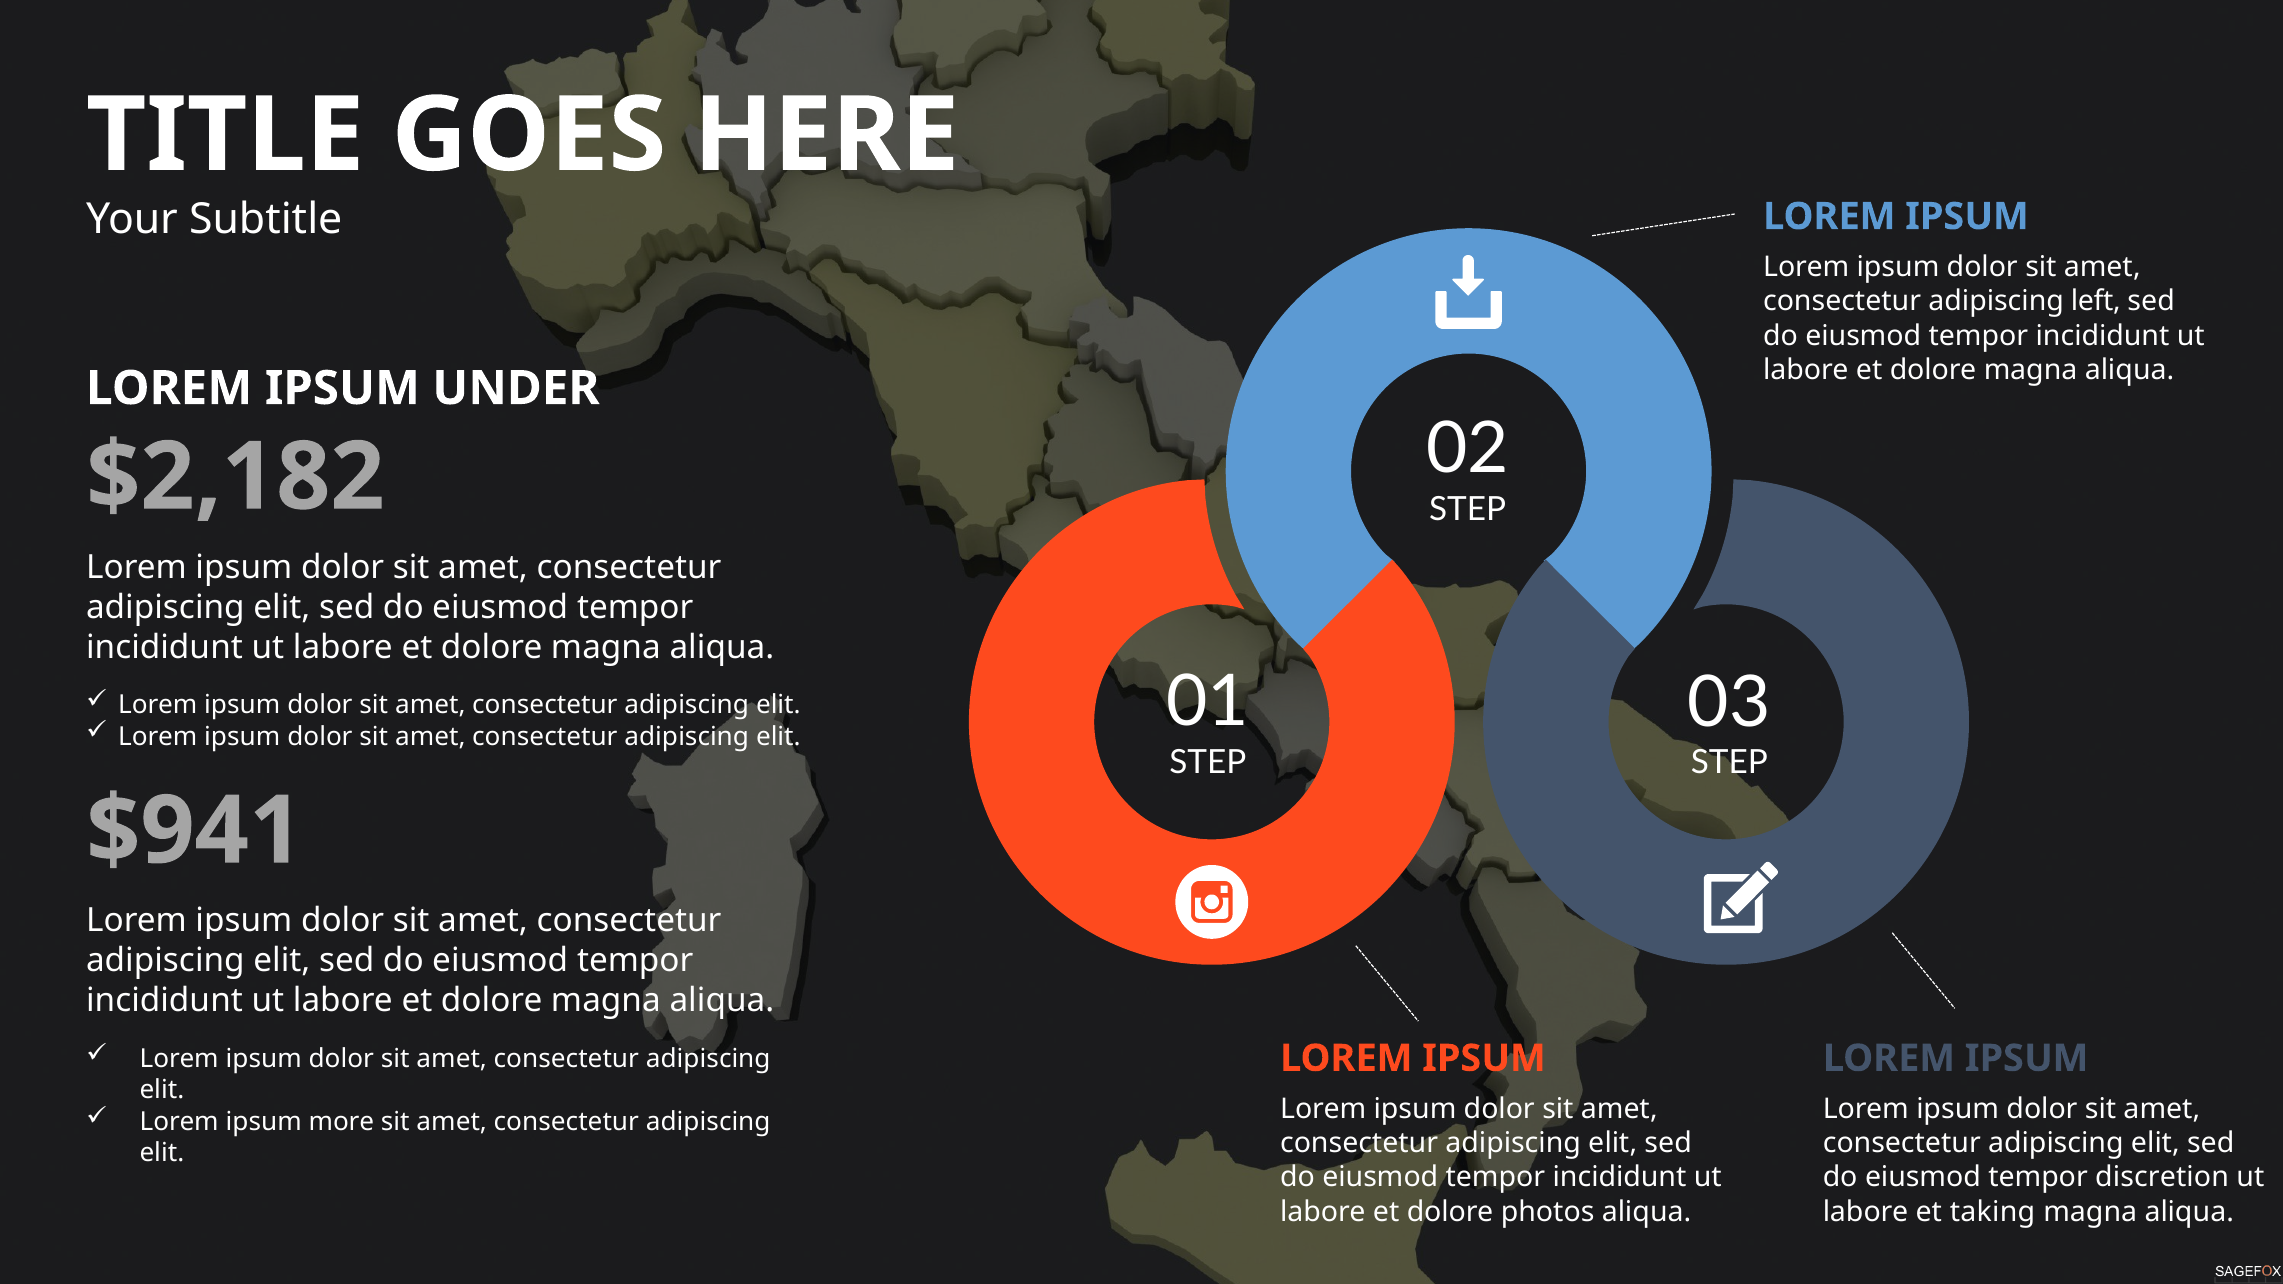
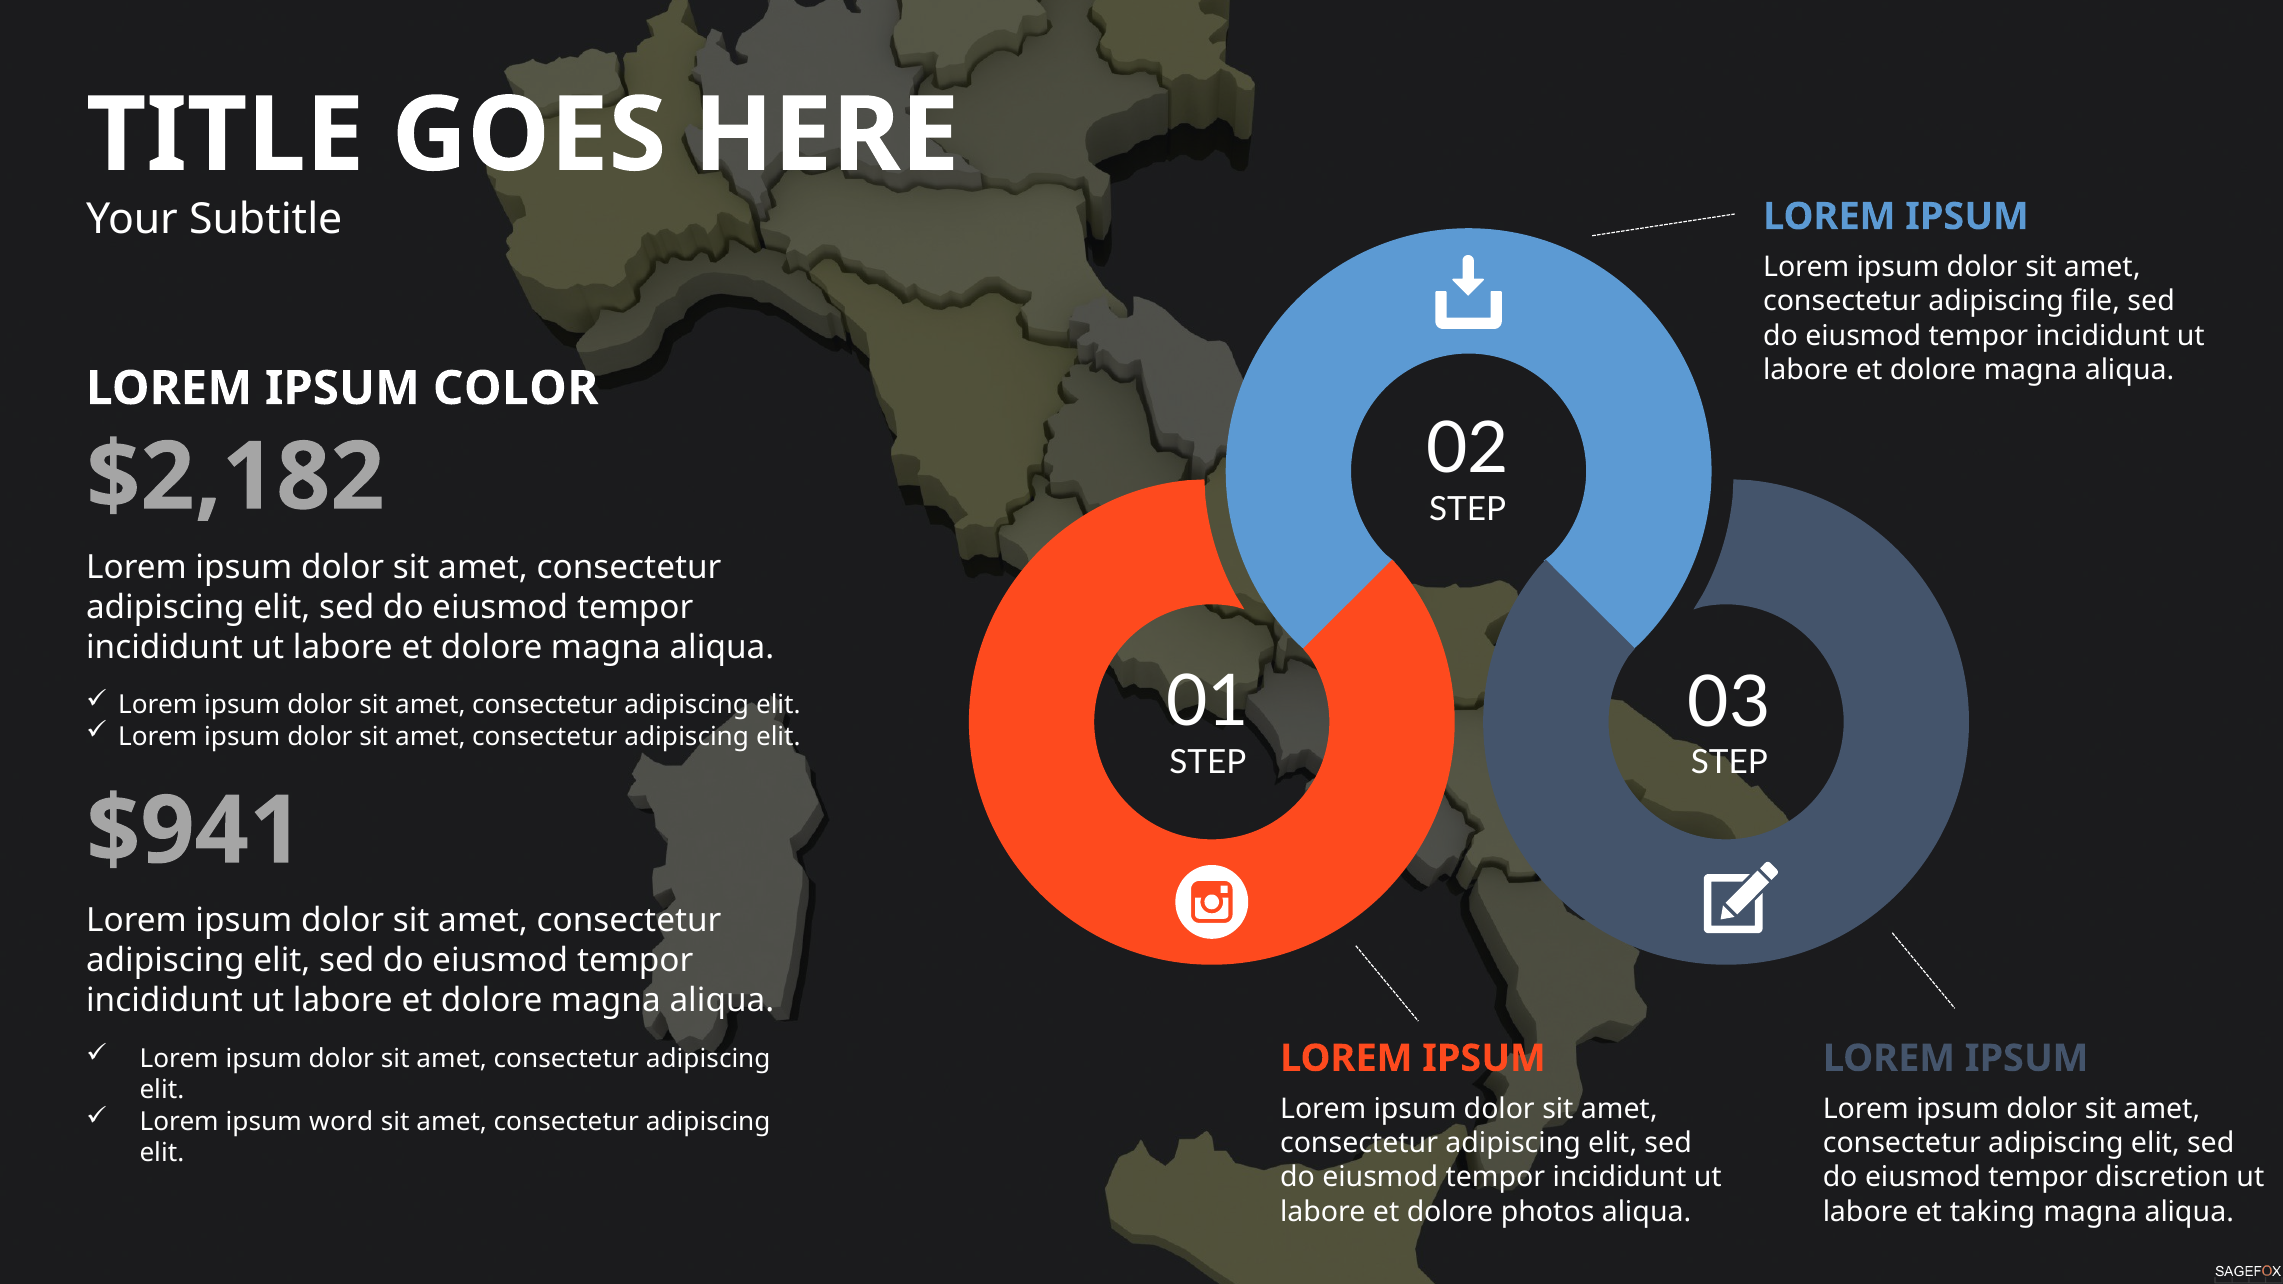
left: left -> file (2096, 301)
UNDER: UNDER -> COLOR (516, 388)
more: more -> word (341, 1122)
